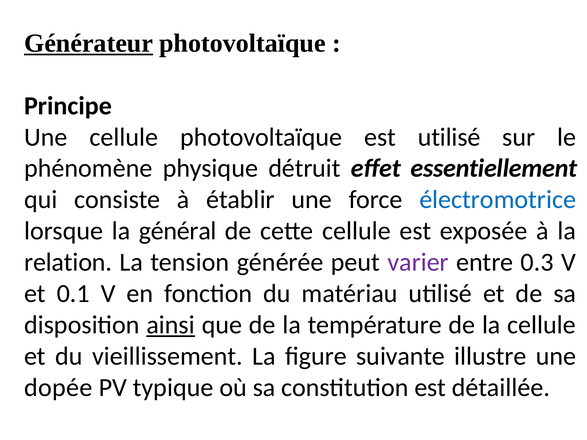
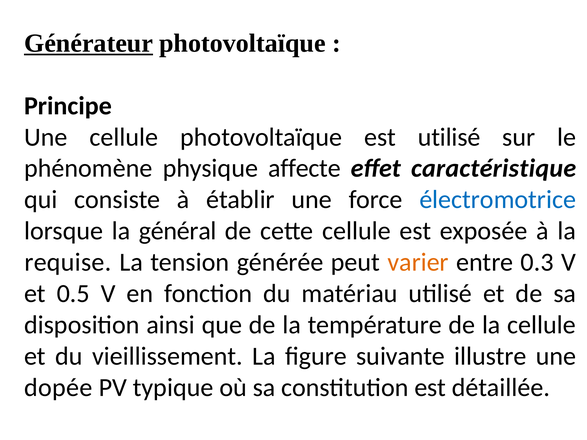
détruit: détruit -> affecte (304, 168)
essentiellement: essentiellement -> caractéristique (494, 168)
relation: relation -> requise (68, 262)
varier colour: purple -> orange (418, 262)
0.1: 0.1 -> 0.5 (73, 294)
ainsi underline: present -> none (171, 325)
